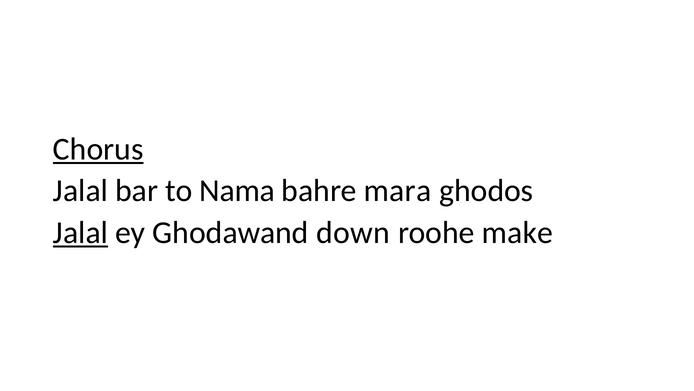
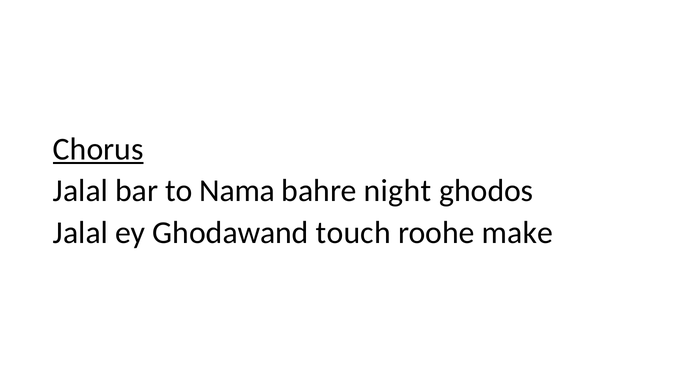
mara: mara -> night (398, 191)
Jalal underline: present -> none (80, 232)
down: down -> touch (353, 232)
